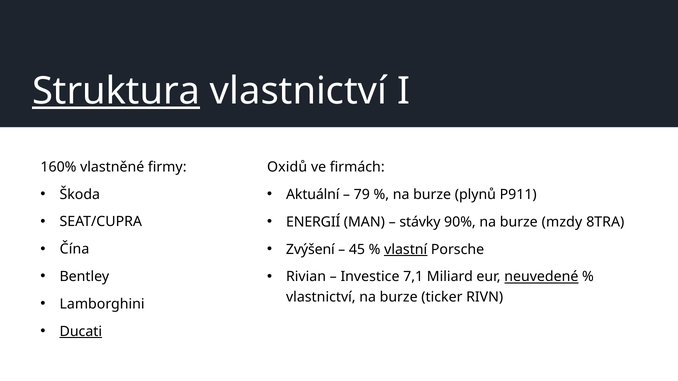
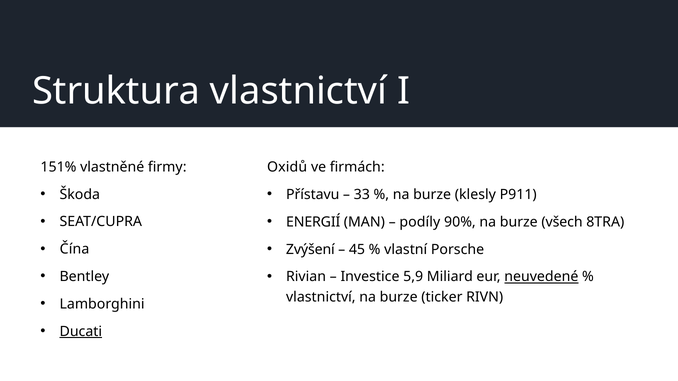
Struktura underline: present -> none (116, 91)
160%: 160% -> 151% (58, 167)
Aktuální: Aktuální -> Přístavu (313, 195)
79: 79 -> 33 (362, 195)
plynů: plynů -> klesly (475, 195)
stávky: stávky -> podíly (420, 222)
mzdy: mzdy -> všech (562, 222)
vlastní underline: present -> none (406, 250)
7,1: 7,1 -> 5,9 (413, 277)
